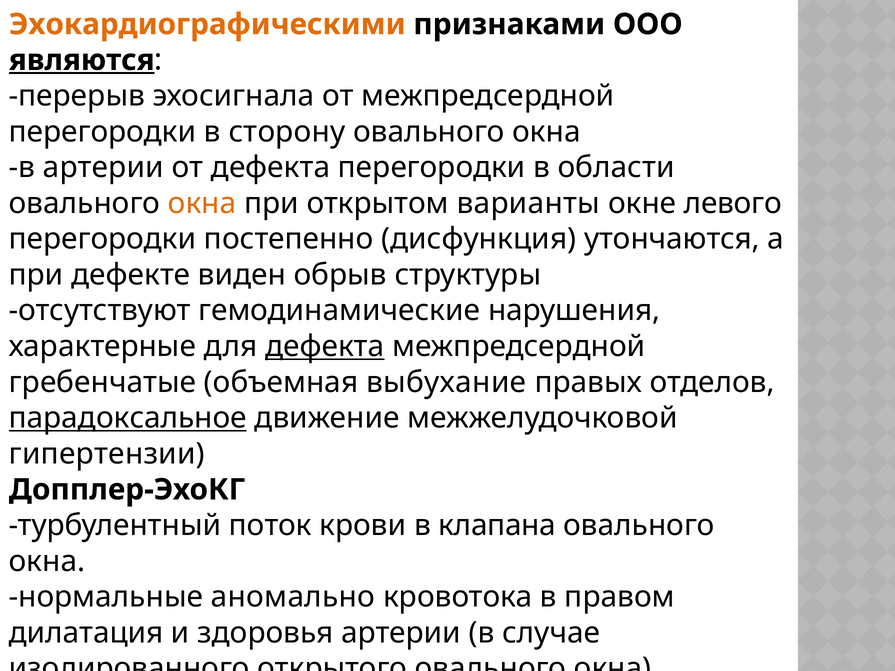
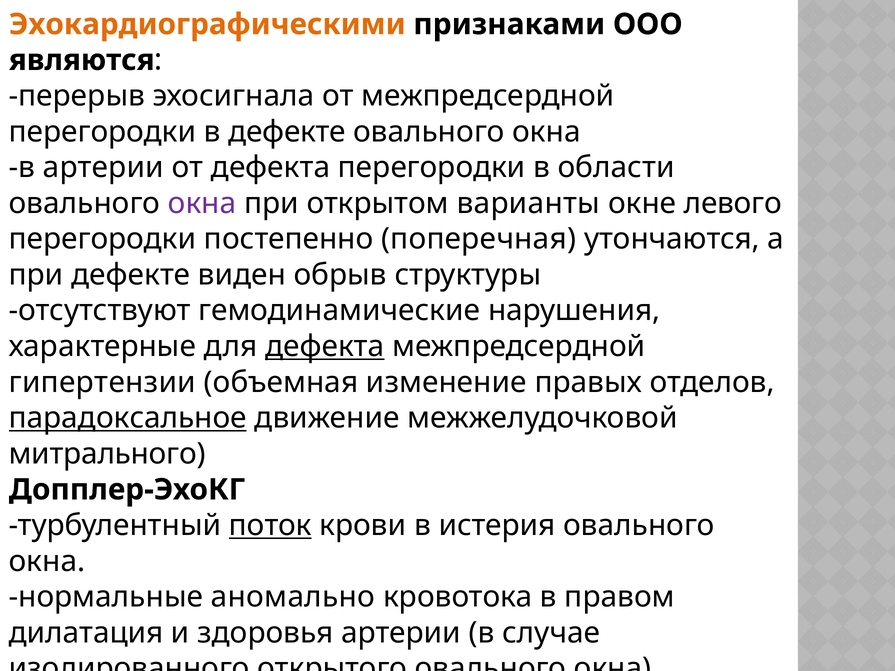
являются underline: present -> none (82, 60)
в сторону: сторону -> дефекте (287, 132)
окна colour: orange -> purple (202, 203)
дисфункция: дисфункция -> поперечная (479, 239)
гребенчатые: гребенчатые -> гипертензии (102, 382)
выбухание: выбухание -> изменение (446, 382)
гипертензии: гипертензии -> митрального (107, 454)
поток underline: none -> present (270, 526)
клапана: клапана -> истерия (497, 526)
